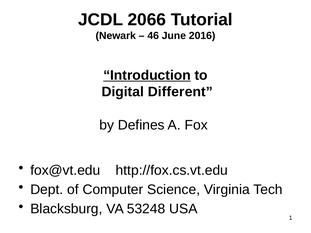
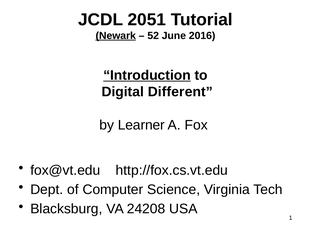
2066: 2066 -> 2051 (147, 20)
Newark underline: none -> present (116, 36)
46: 46 -> 52 (153, 36)
Defines: Defines -> Learner (141, 125)
53248: 53248 -> 24208 (146, 209)
